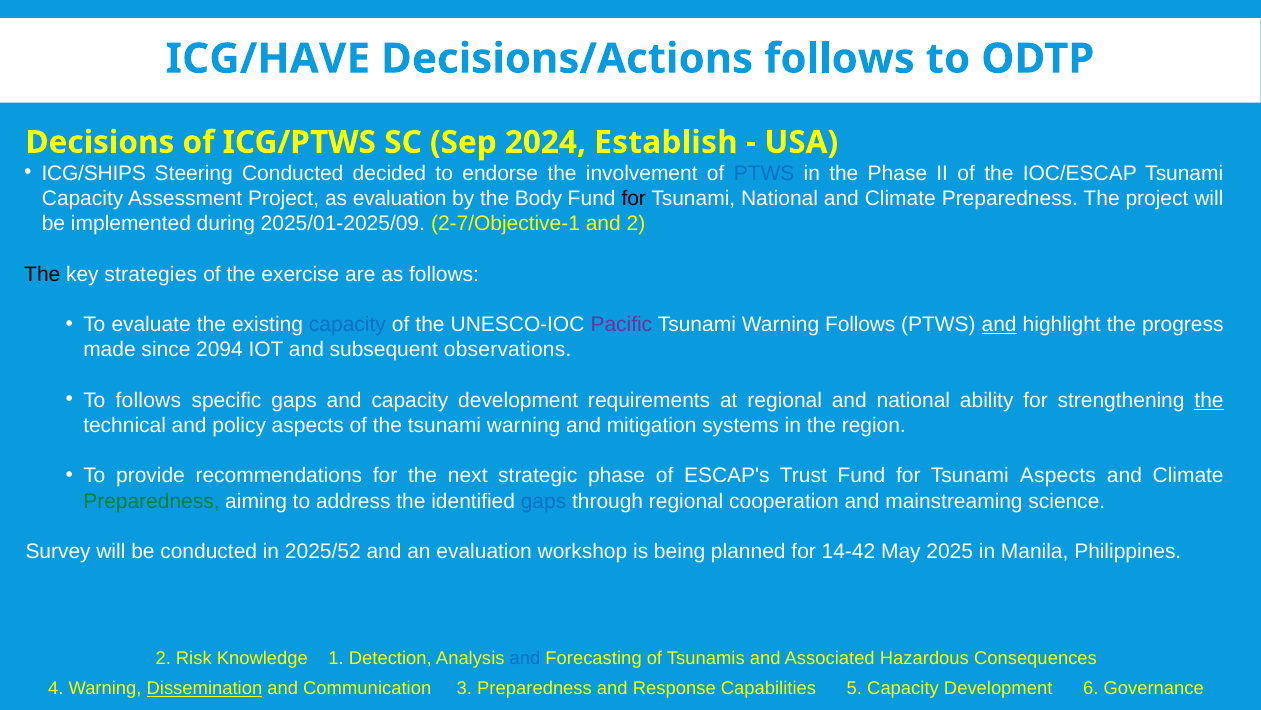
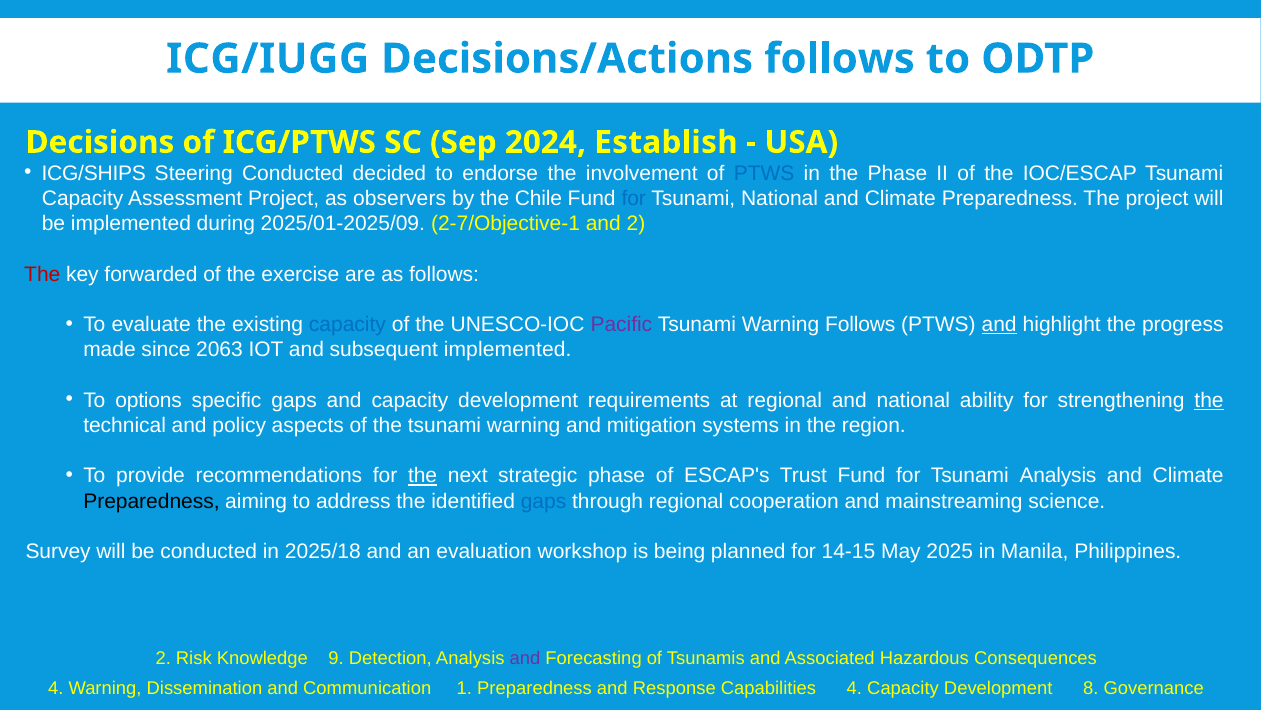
ICG/HAVE: ICG/HAVE -> ICG/IUGG (268, 59)
as evaluation: evaluation -> observers (400, 198)
Body: Body -> Chile (538, 198)
for colour: black -> blue (634, 198)
The colour: black -> red (42, 274)
strategies: strategies -> forwarded (151, 274)
2094: 2094 -> 2063 (220, 349)
subsequent observations: observations -> implemented (508, 349)
To follows: follows -> options (149, 400)
the underline: none -> present (423, 475)
Tsunami Aspects: Aspects -> Analysis (1058, 475)
Preparedness colour: green -> black (151, 501)
2025/52: 2025/52 -> 2025/18 (323, 551)
14-42: 14-42 -> 14-15 (848, 551)
1: 1 -> 9 (336, 658)
and colour: blue -> purple (525, 658)
Dissemination underline: present -> none (204, 688)
3: 3 -> 1 (464, 688)
Capabilities 5: 5 -> 4 (854, 688)
6: 6 -> 8 (1091, 688)
